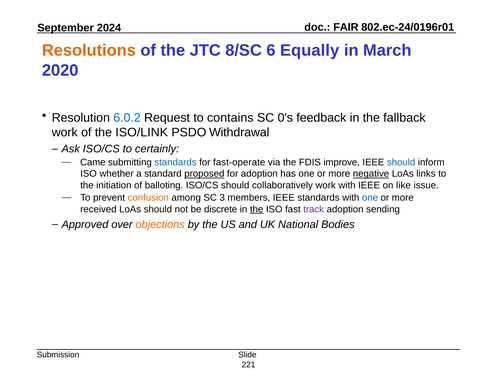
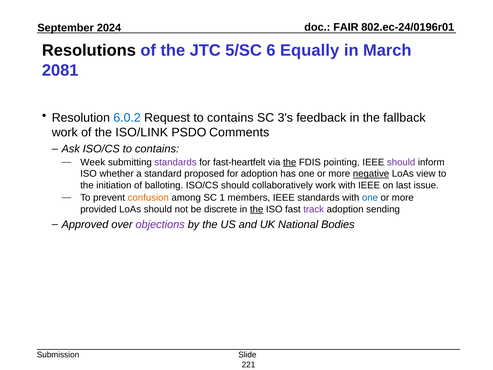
Resolutions colour: orange -> black (89, 50)
8/SC: 8/SC -> 5/SC (244, 50)
2020: 2020 -> 2081 (60, 70)
0's: 0's -> 3's (285, 118)
Withdrawal: Withdrawal -> Comments (239, 132)
ISO/CS to certainly: certainly -> contains (157, 149)
Came: Came -> Week (93, 162)
standards colour: blue -> purple (175, 162)
fast-operate: fast-operate -> fast-heartfelt (239, 162)
the underline: none -> present (290, 162)
improve: improve -> pointing (342, 162)
should colour: blue -> purple (401, 162)
proposed underline: present -> none (204, 174)
links: links -> view (426, 174)
like: like -> last (403, 185)
3: 3 -> 1 (222, 198)
received: received -> provided (98, 209)
objections colour: orange -> purple (160, 224)
